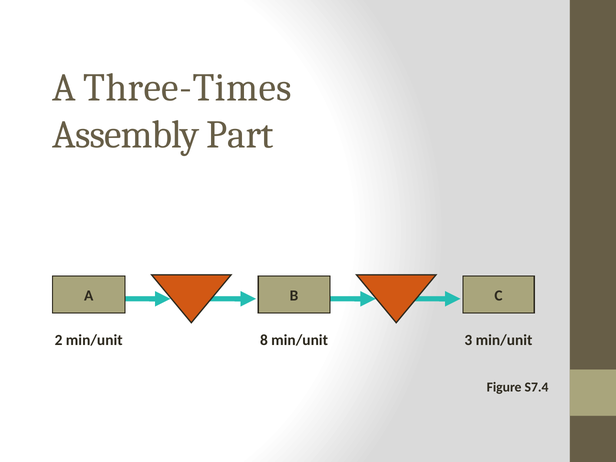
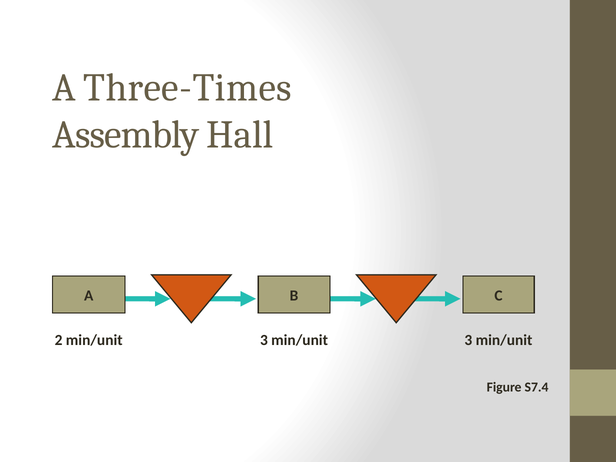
Part: Part -> Hall (240, 135)
2 min/unit 8: 8 -> 3 (264, 340)
